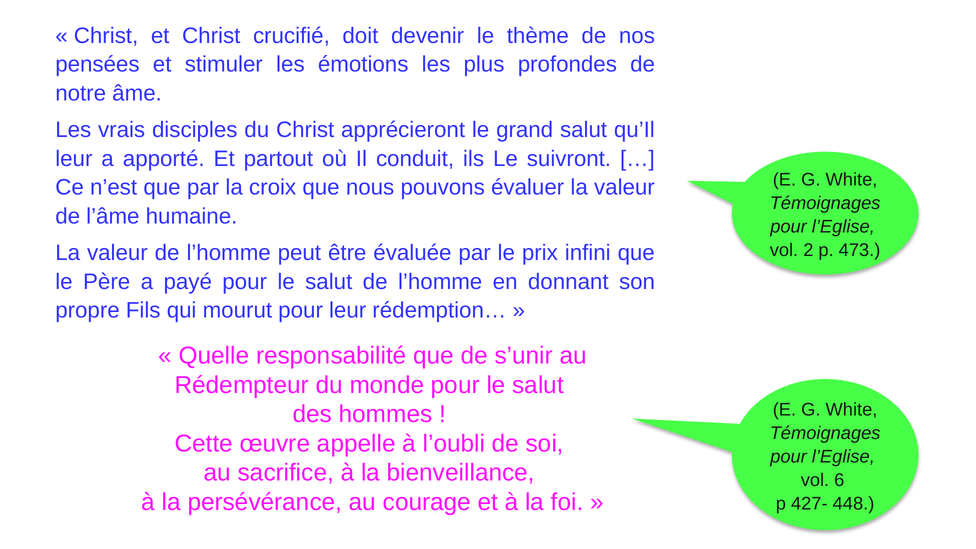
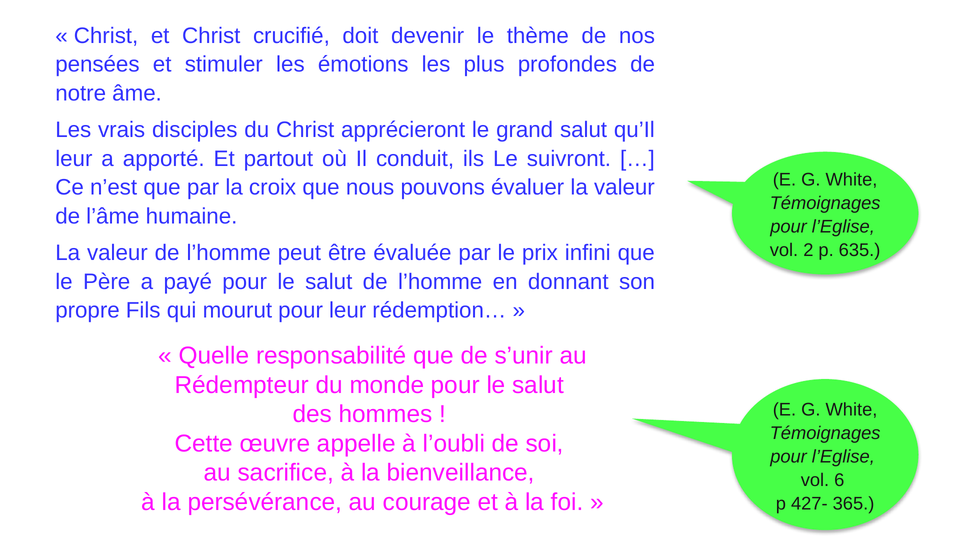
473: 473 -> 635 (860, 250)
448: 448 -> 365 (854, 504)
